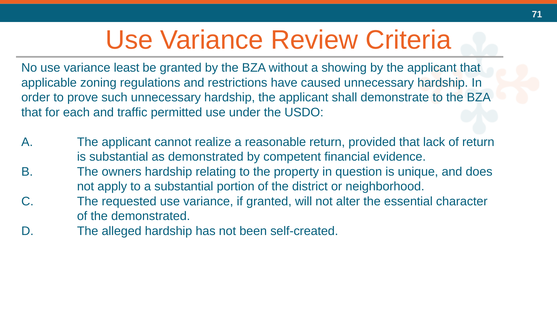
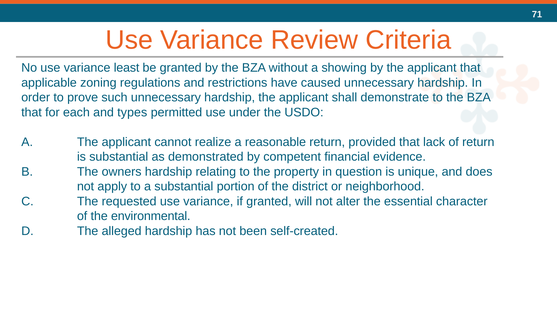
traffic: traffic -> types (132, 112)
the demonstrated: demonstrated -> environmental (151, 216)
